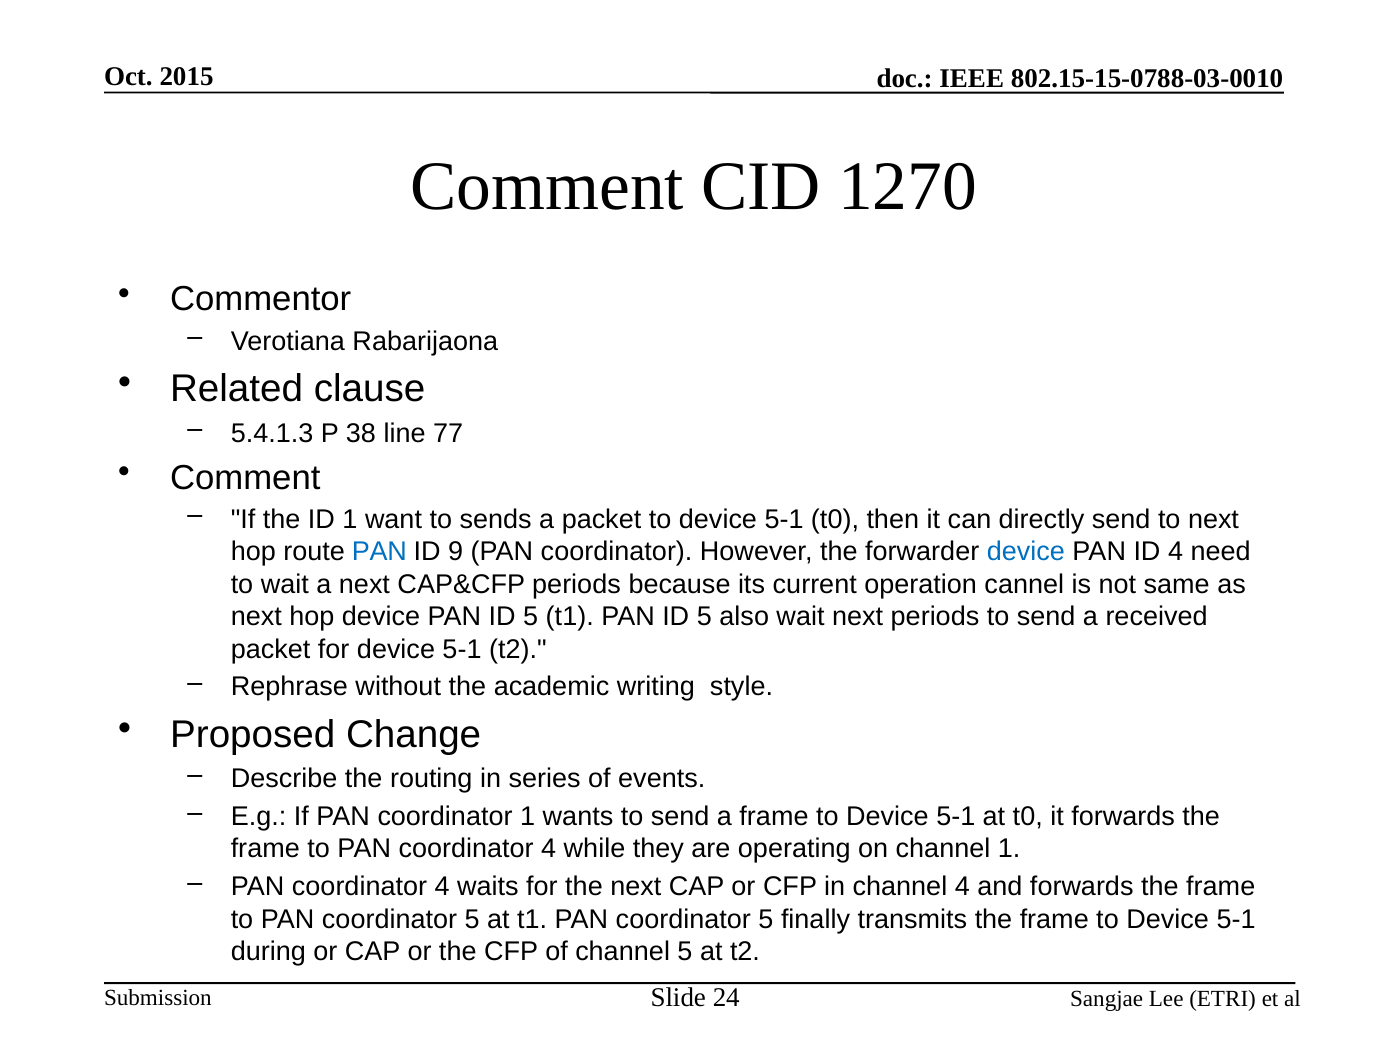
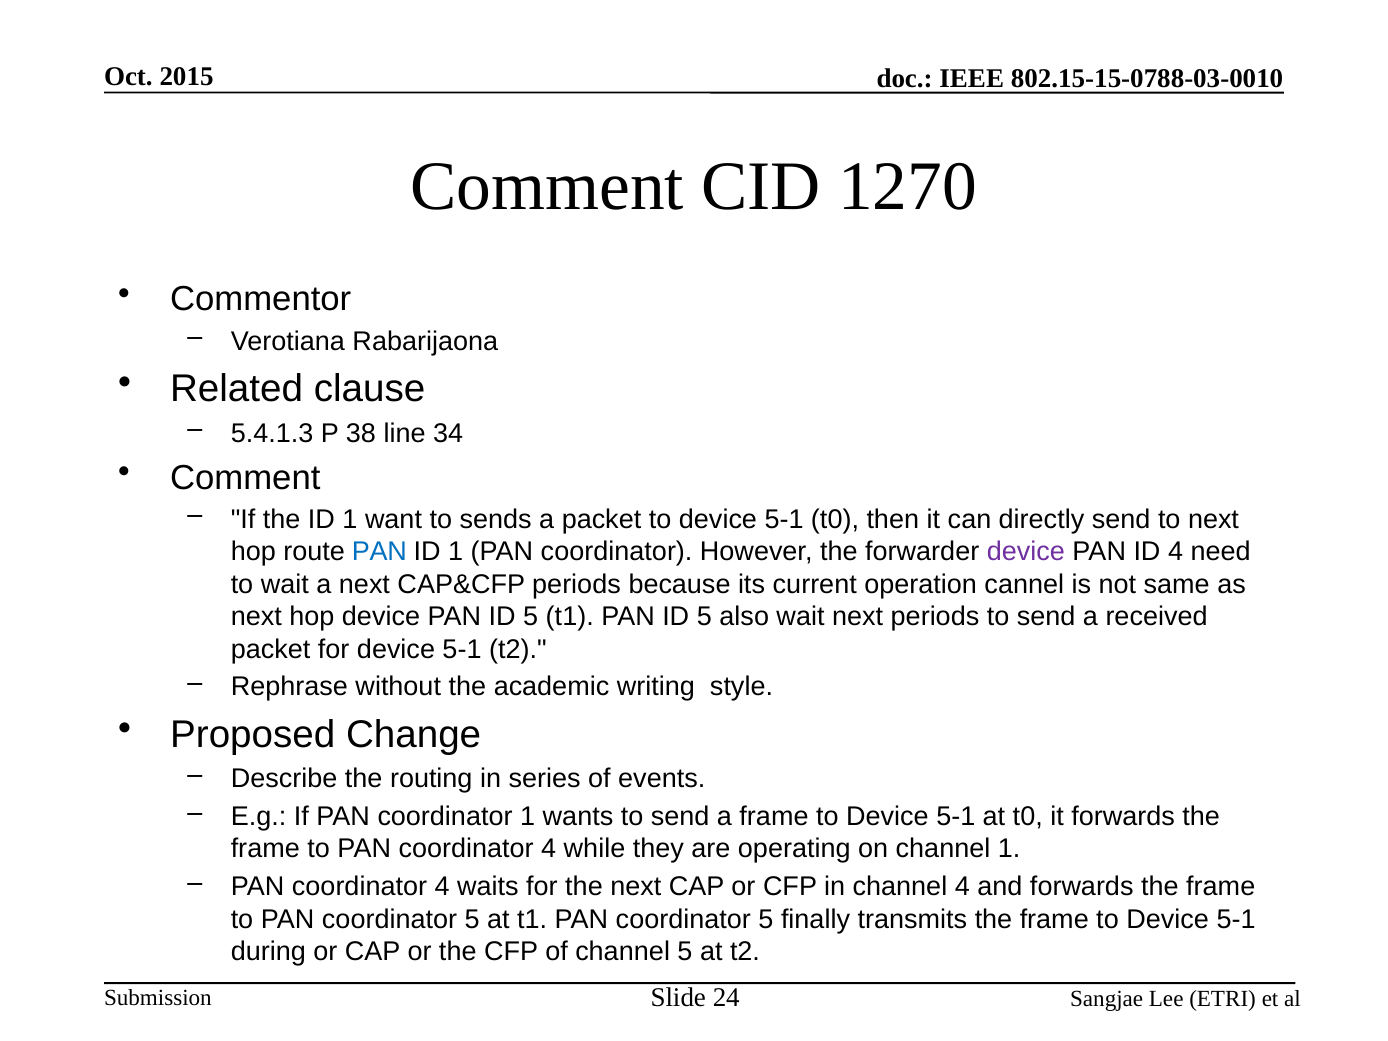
77: 77 -> 34 (448, 433)
9: 9 -> 1 (456, 552)
device colour: blue -> purple (1026, 552)
